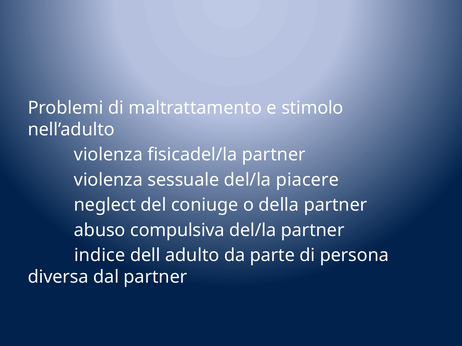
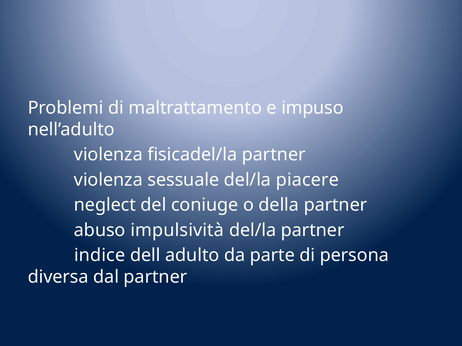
stimolo: stimolo -> impuso (312, 108)
compulsiva: compulsiva -> impulsività (177, 230)
